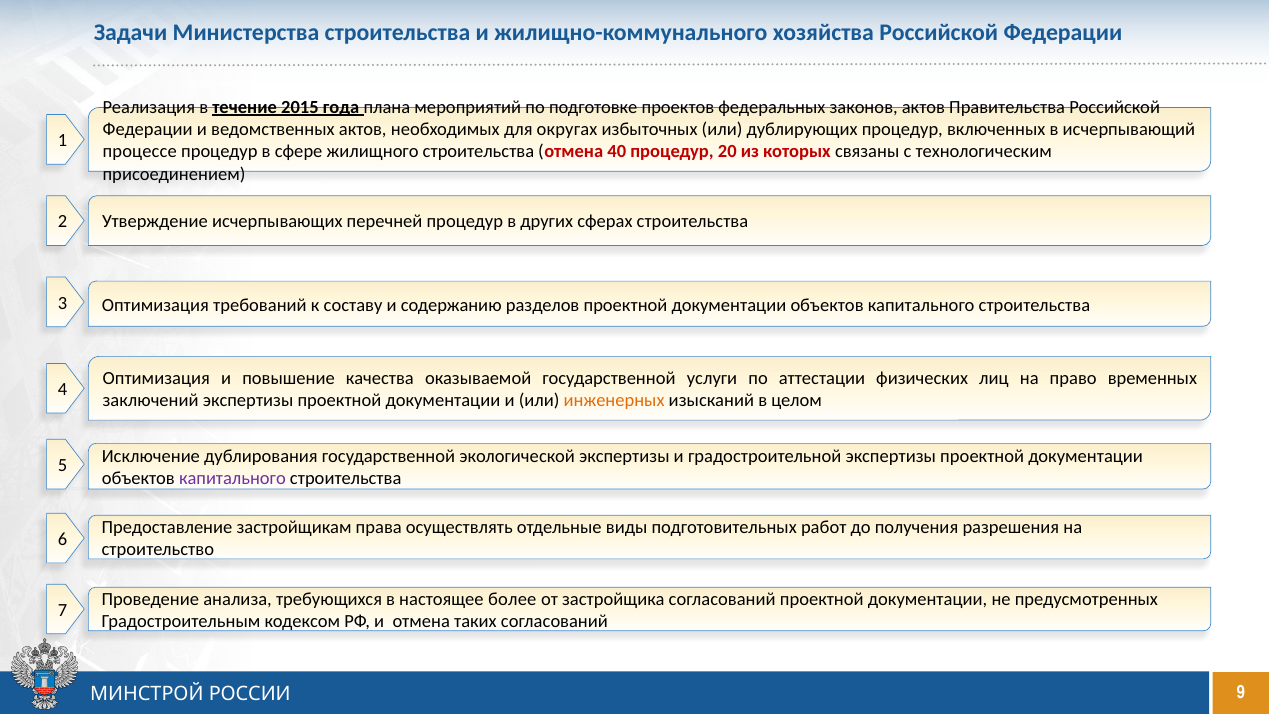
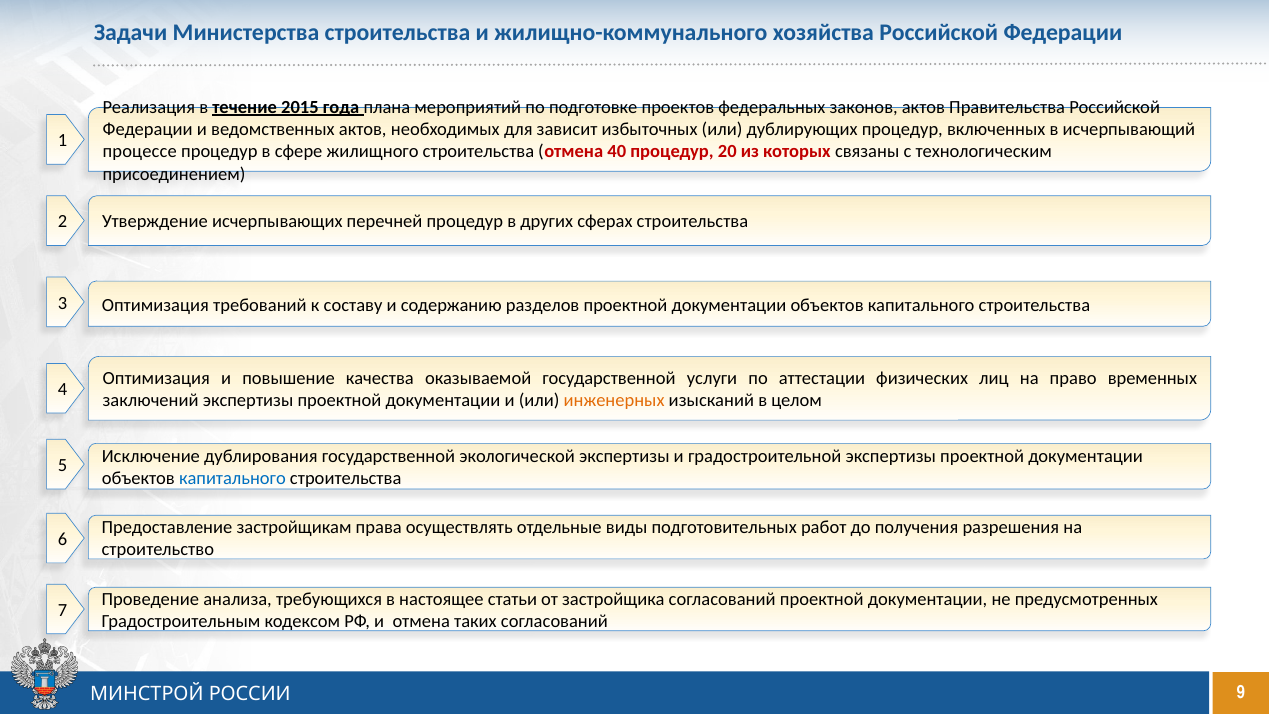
округах: округах -> зависит (567, 129)
капитального colour: purple -> blue (232, 478)
более: более -> статьи (512, 599)
